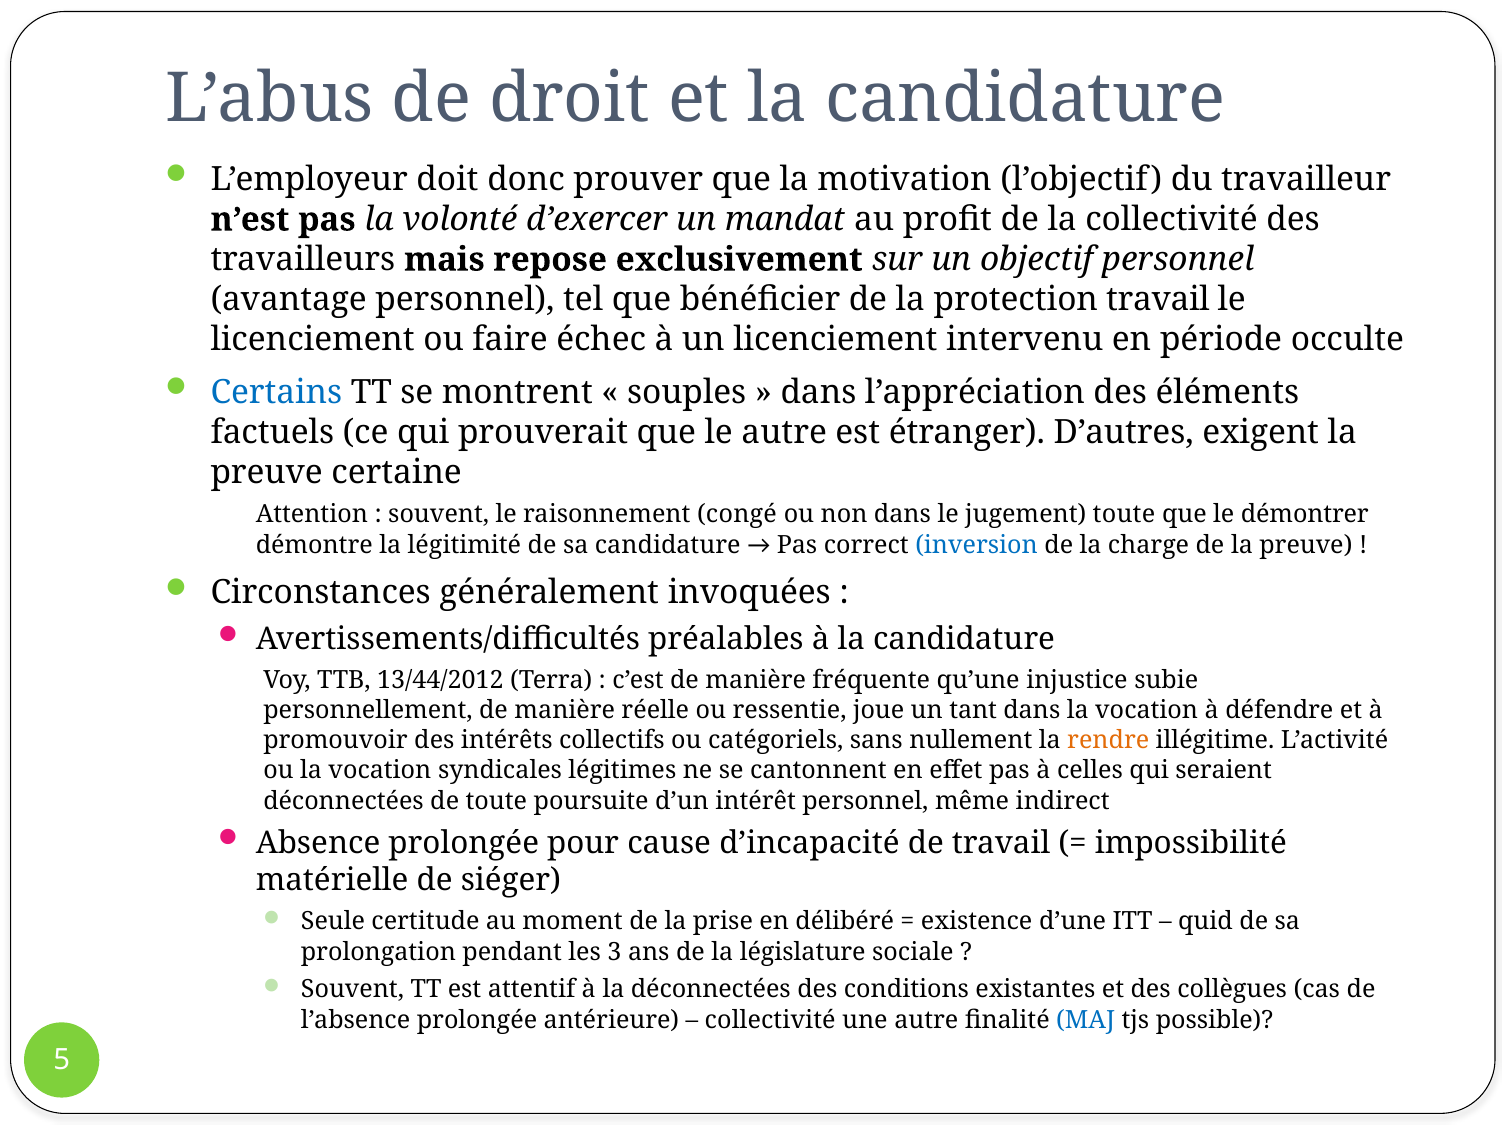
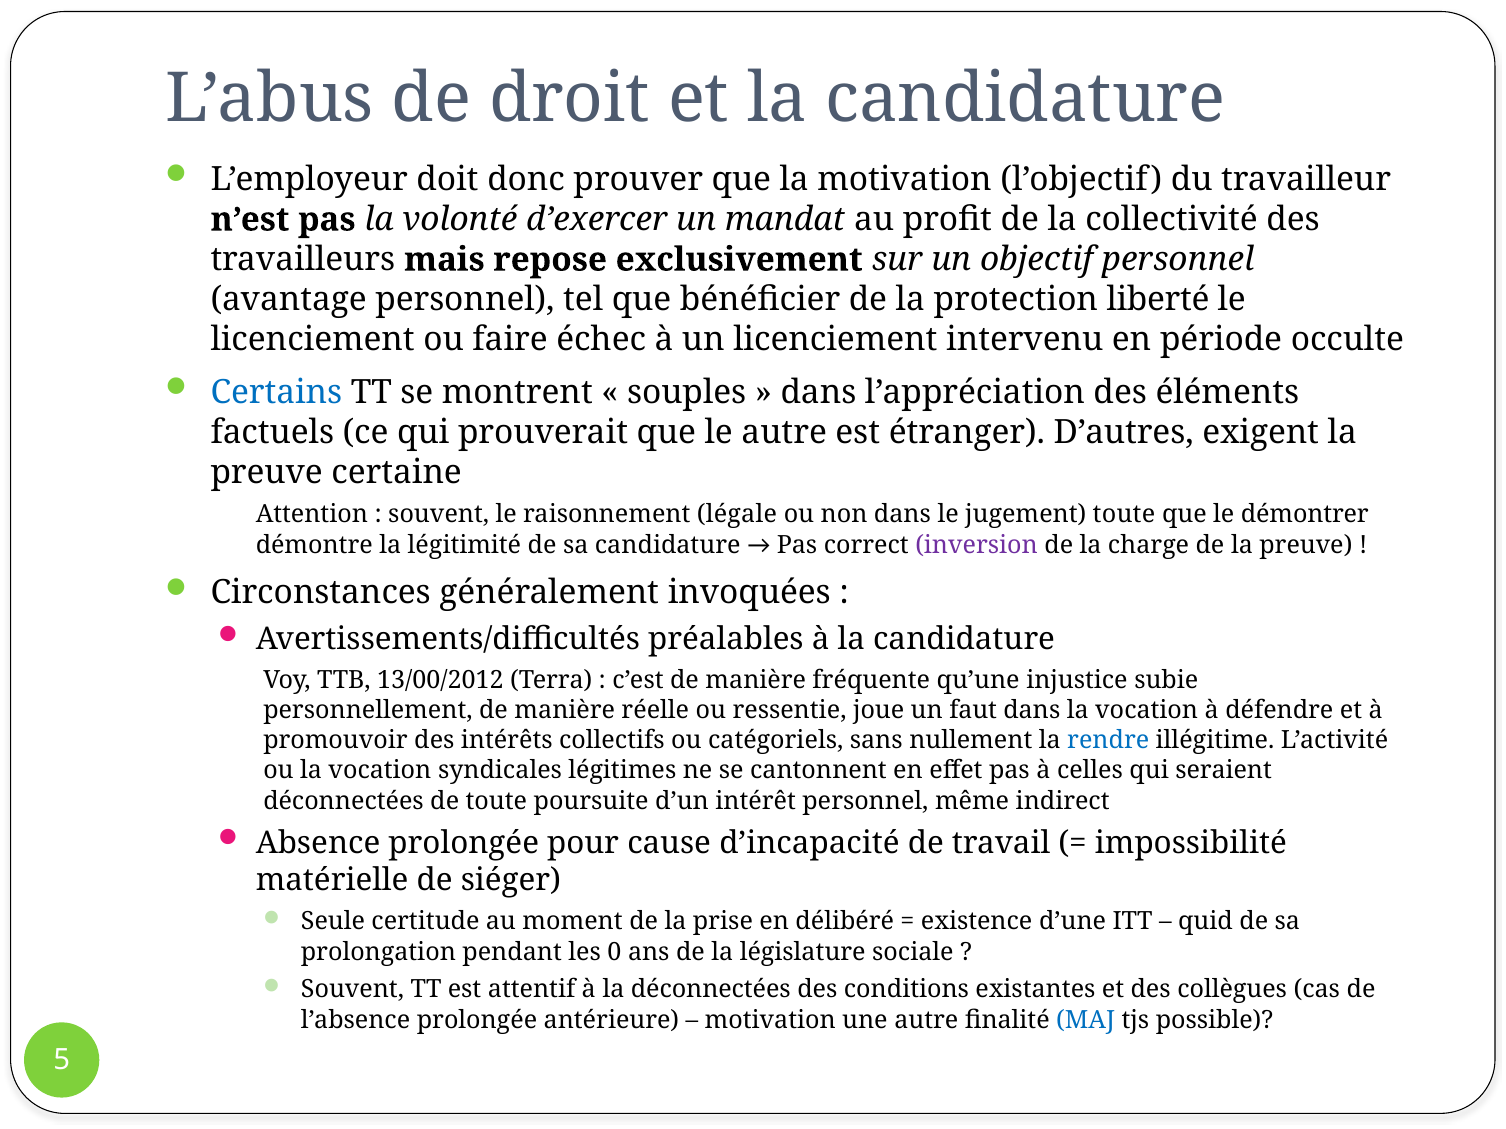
protection travail: travail -> liberté (1158, 300)
congé: congé -> légale (737, 515)
inversion colour: blue -> purple (977, 545)
13/44/2012: 13/44/2012 -> 13/00/2012 (440, 681)
tant: tant -> faut (973, 711)
rendre colour: orange -> blue (1108, 741)
3: 3 -> 0 (614, 952)
collectivité: collectivité -> motivation (770, 1020)
